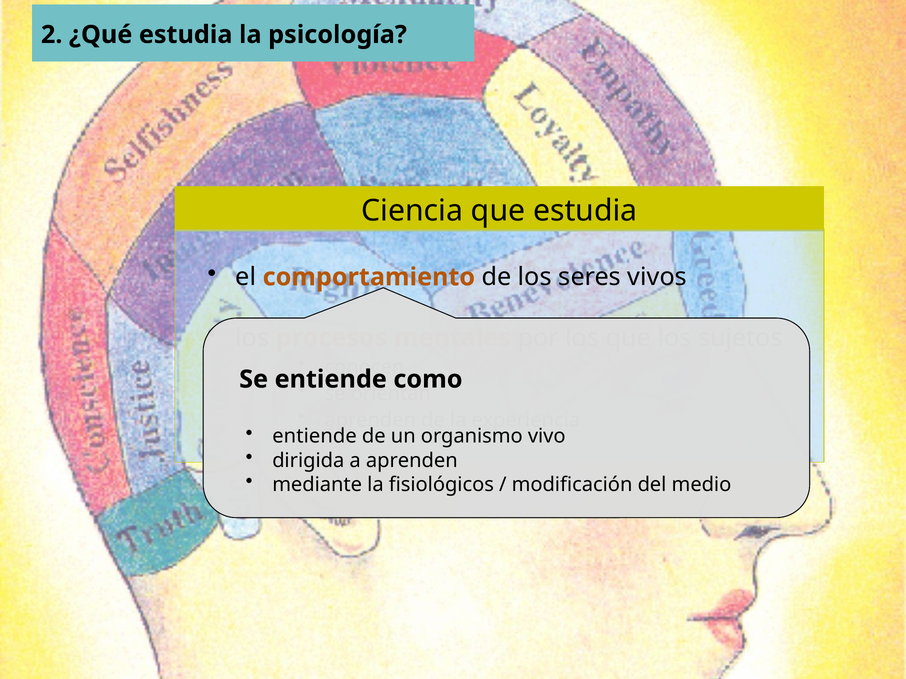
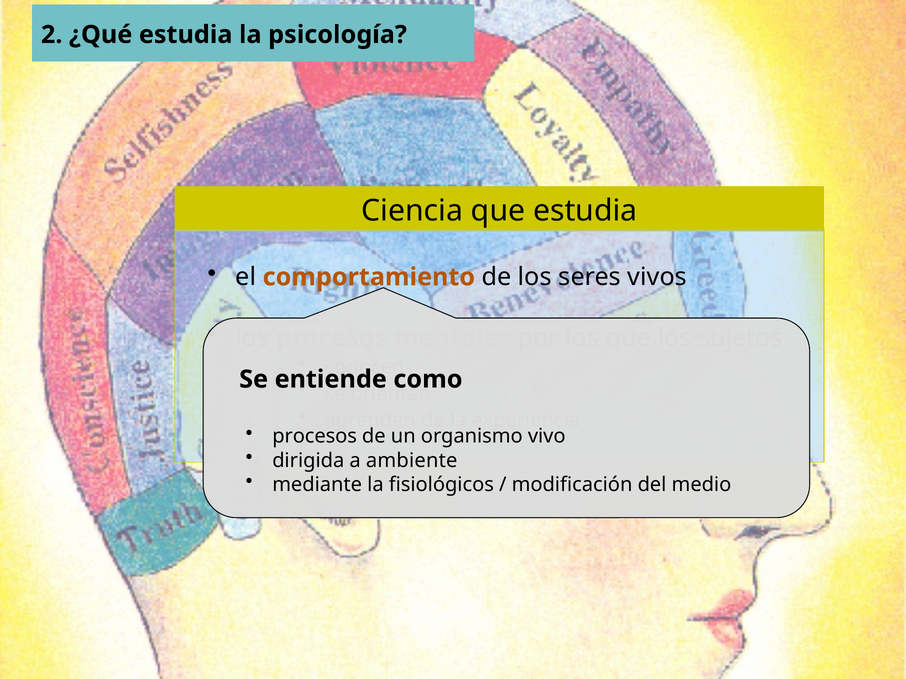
entiende: entiende -> procesos (315, 437)
a aprenden: aprenden -> ambiente (412, 461)
